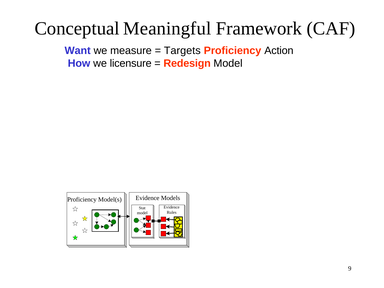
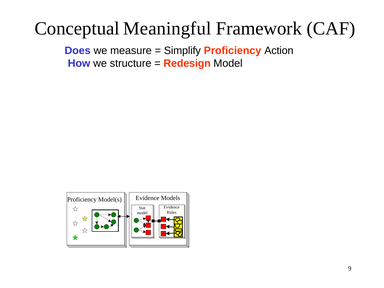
Want: Want -> Does (78, 51)
Targets: Targets -> Simplify (182, 51)
licensure: licensure -> structure (131, 63)
